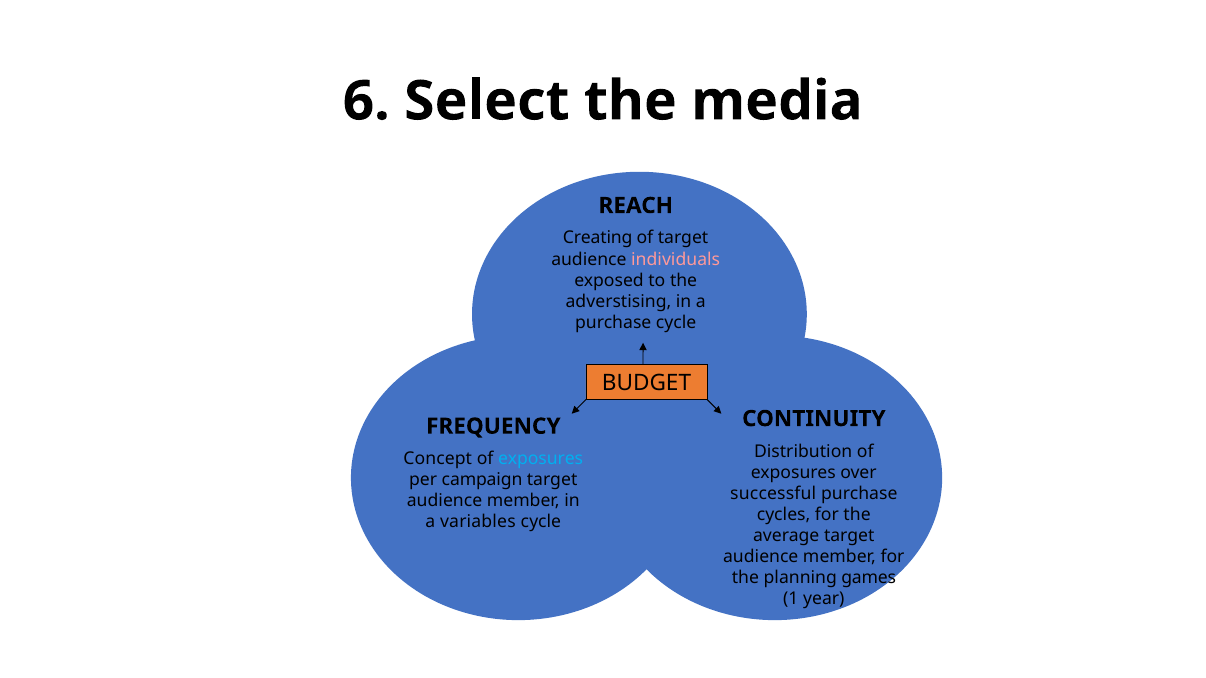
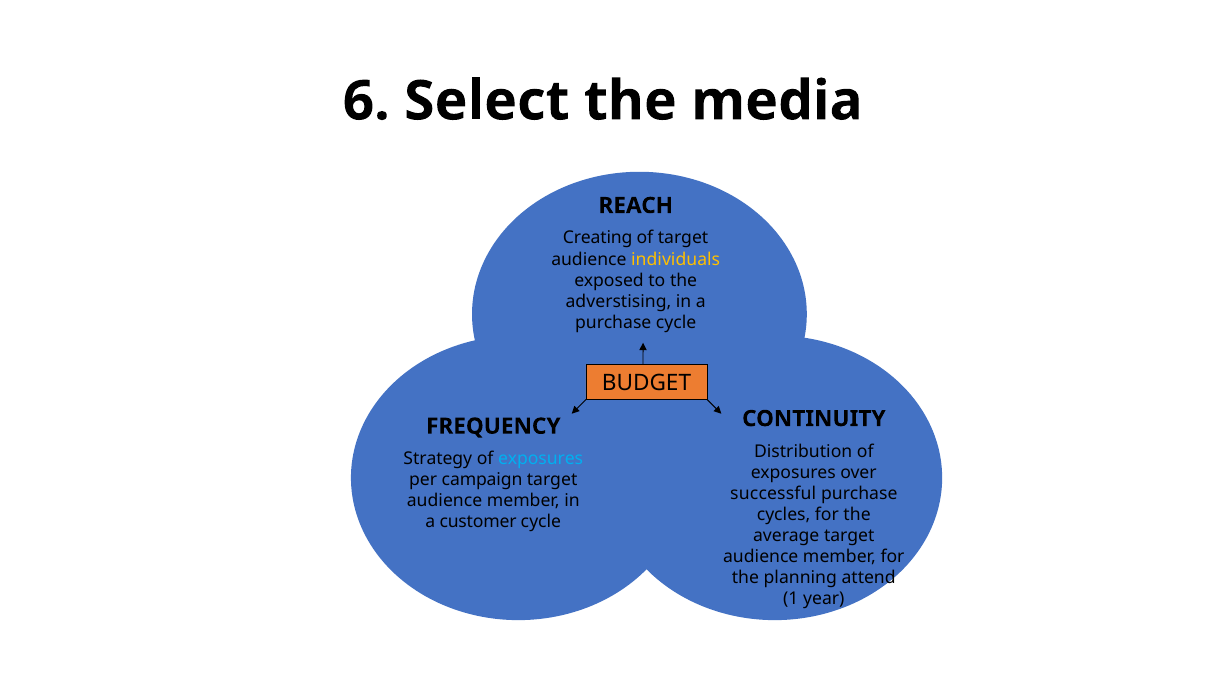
individuals colour: pink -> yellow (676, 259)
Concept: Concept -> Strategy (438, 459)
variables: variables -> customer (478, 522)
games: games -> attend (869, 578)
